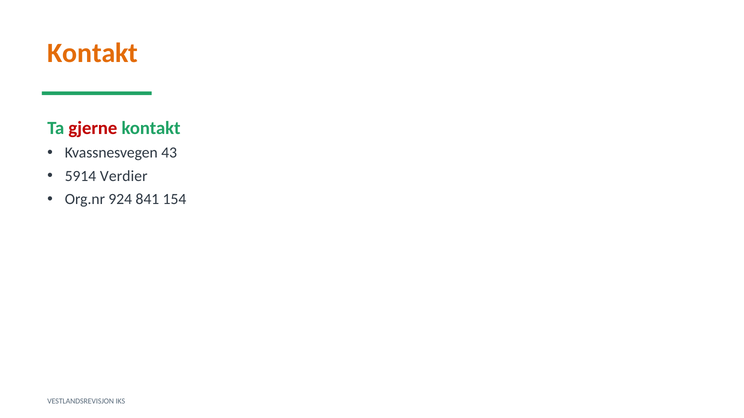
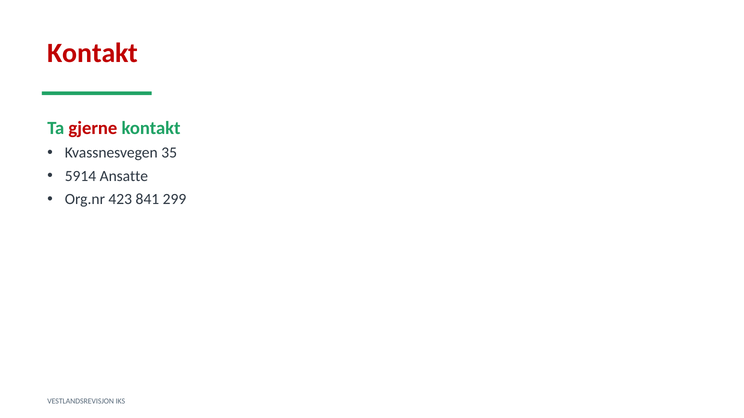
Kontakt colour: orange -> red (93, 53)
43: 43 -> 35 (169, 153)
Verdier: Verdier -> Ansatte (124, 176)
924: 924 -> 423 (120, 200)
154: 154 -> 299 (175, 200)
